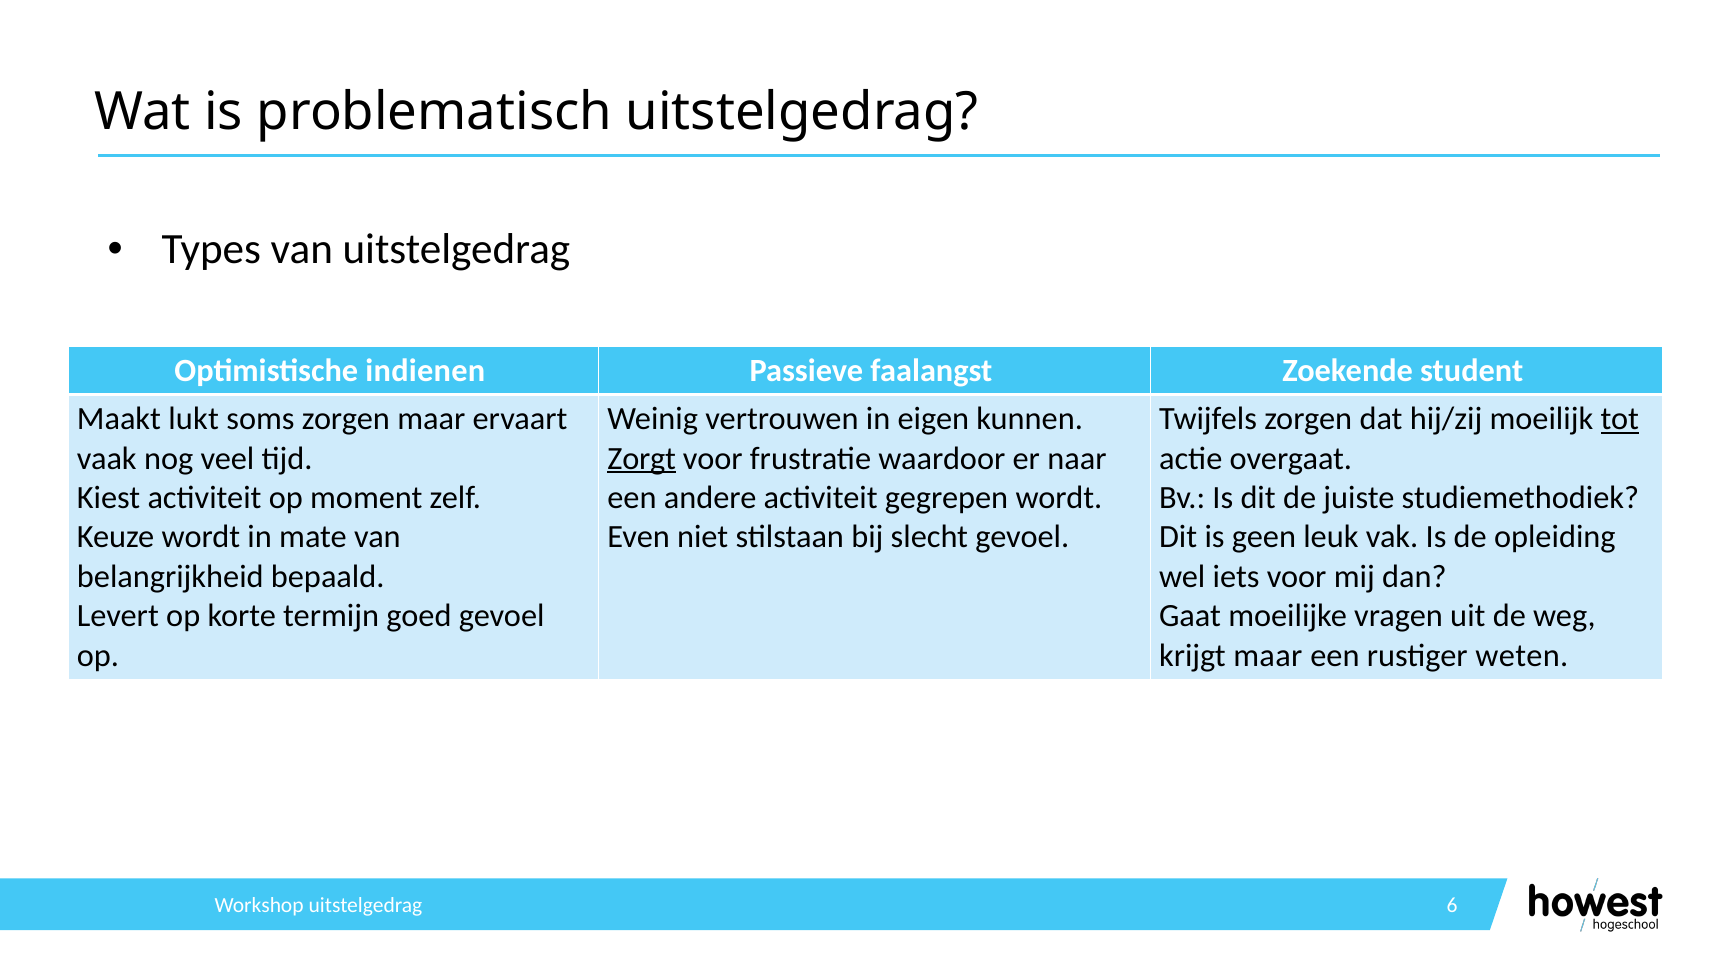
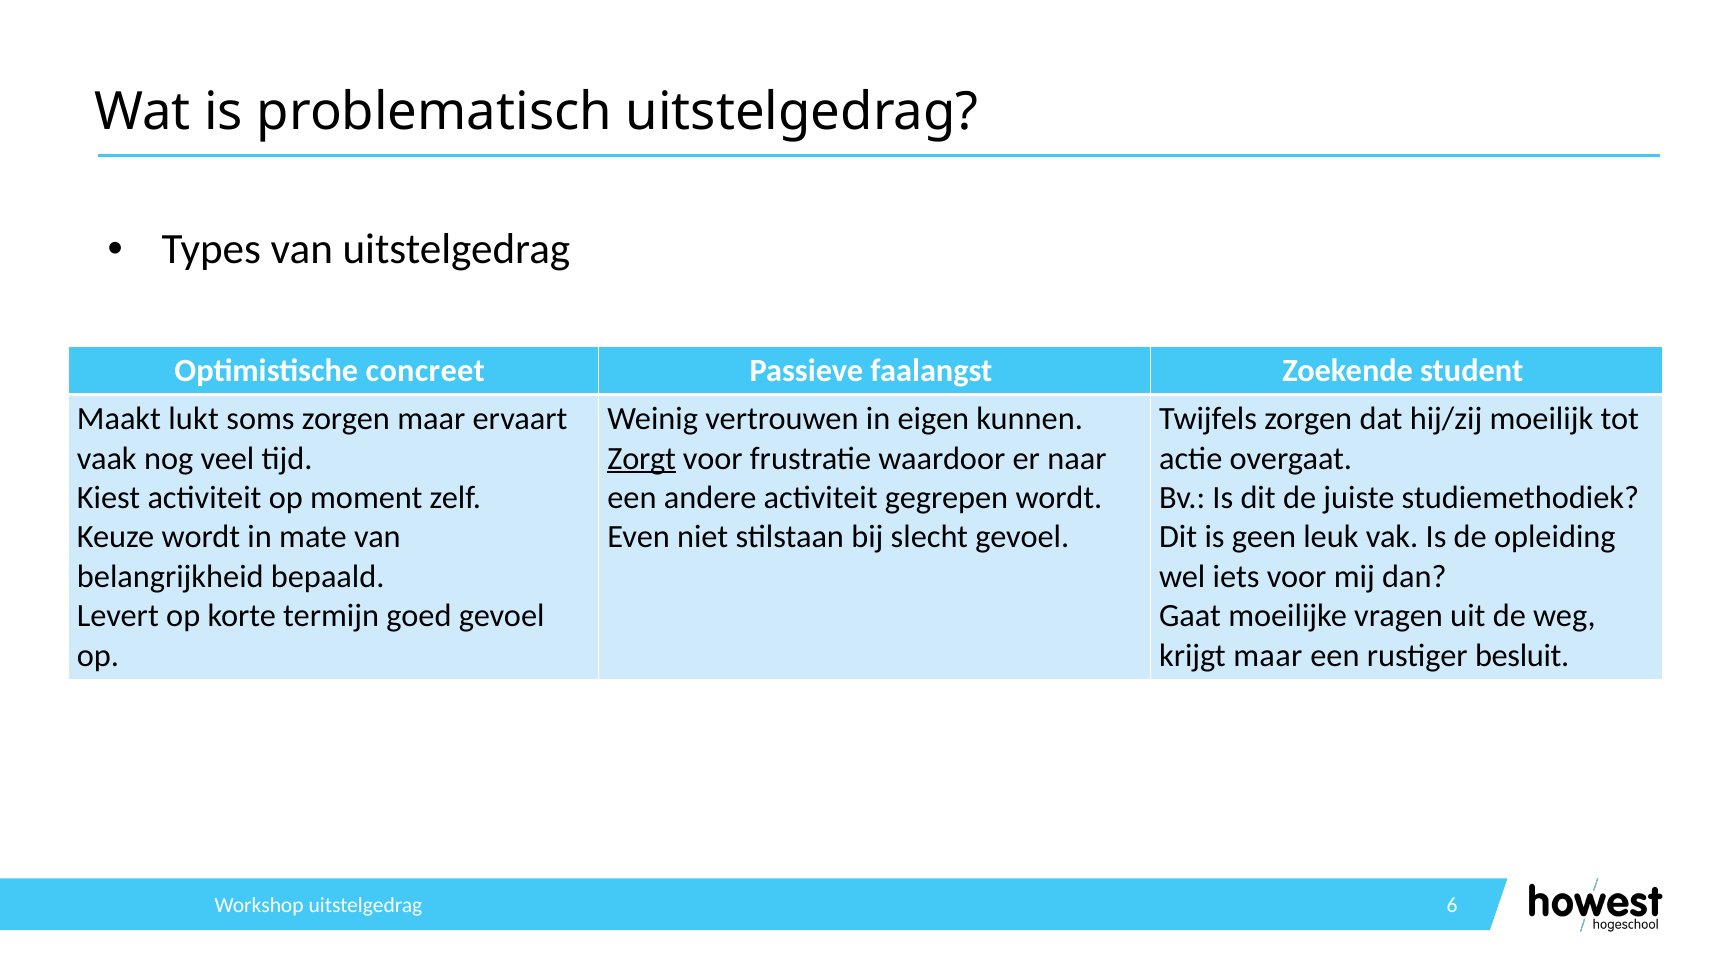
indienen: indienen -> concreet (425, 371)
tot underline: present -> none (1620, 419)
weten: weten -> besluit (1522, 655)
